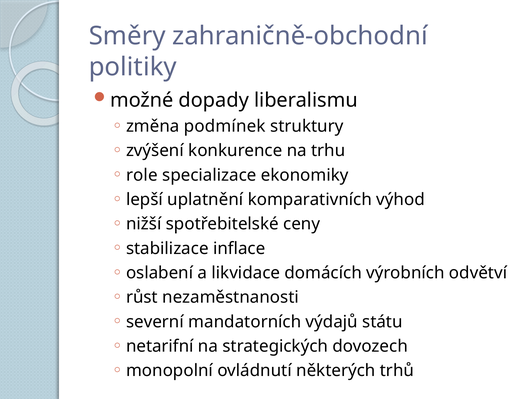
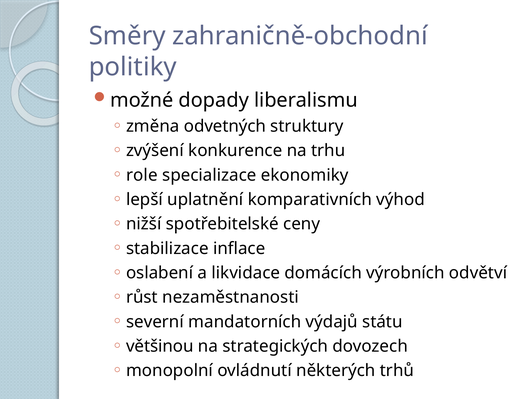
podmínek: podmínek -> odvetných (225, 126)
netarifní: netarifní -> většinou (160, 346)
